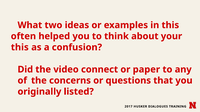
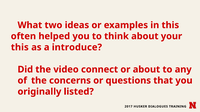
confusion: confusion -> introduce (77, 47)
or paper: paper -> about (146, 70)
